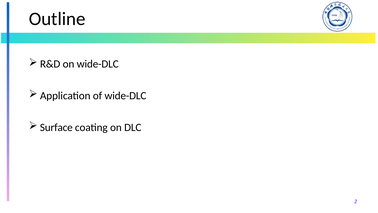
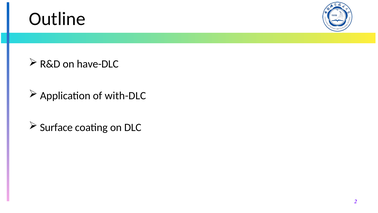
on wide-DLC: wide-DLC -> have-DLC (98, 64)
of wide-DLC: wide-DLC -> with-DLC (125, 96)
